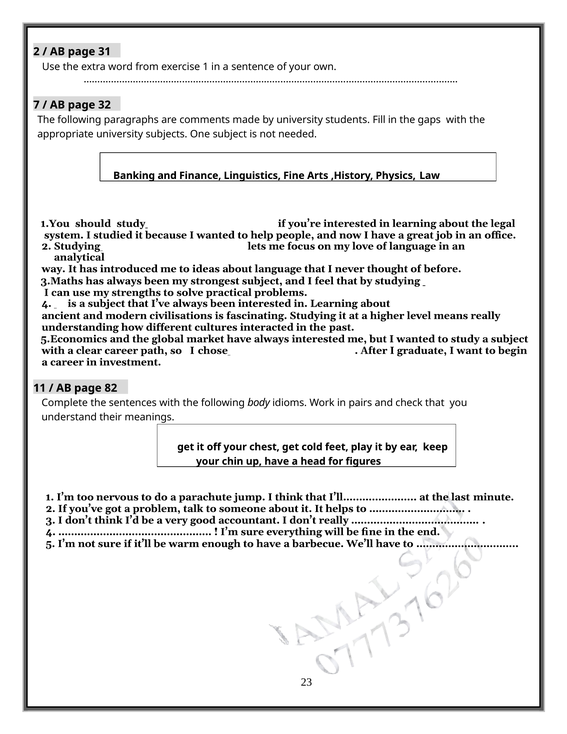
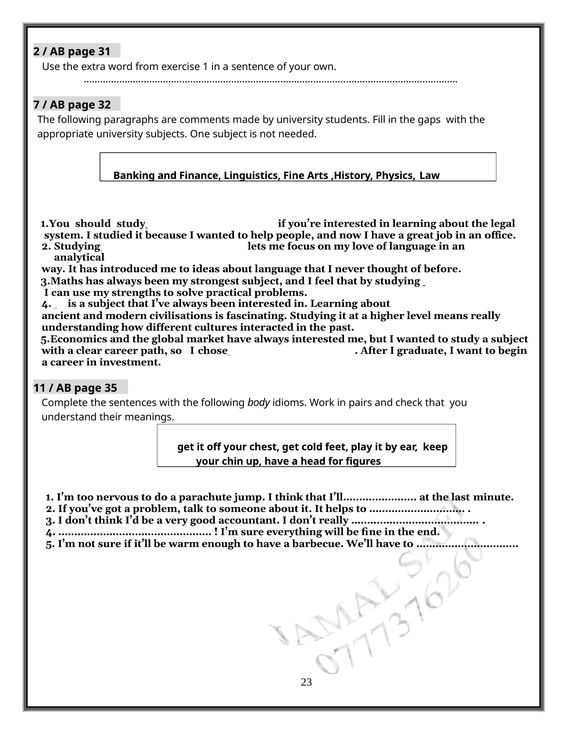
82: 82 -> 35 (111, 388)
